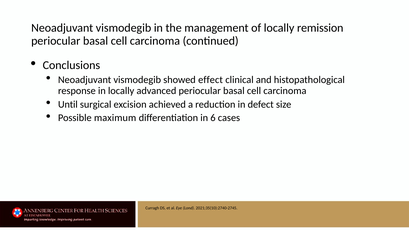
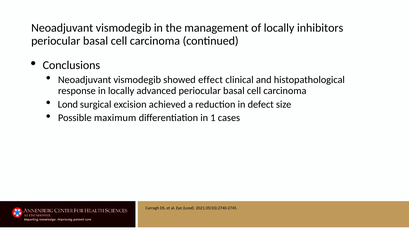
remission: remission -> inhibitors (320, 28)
Until: Until -> Lond (68, 104)
6: 6 -> 1 (213, 118)
